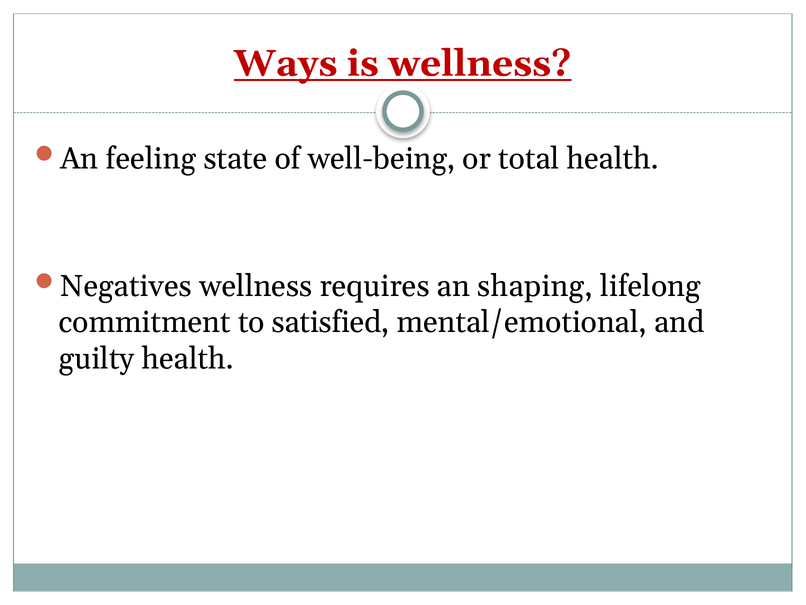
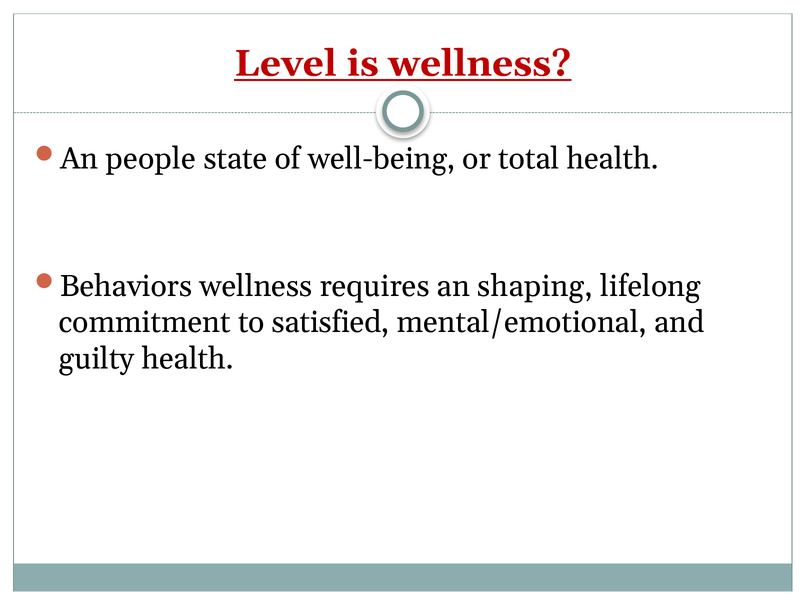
Ways: Ways -> Level (286, 63)
feeling: feeling -> people (151, 159)
Negatives: Negatives -> Behaviors (126, 286)
